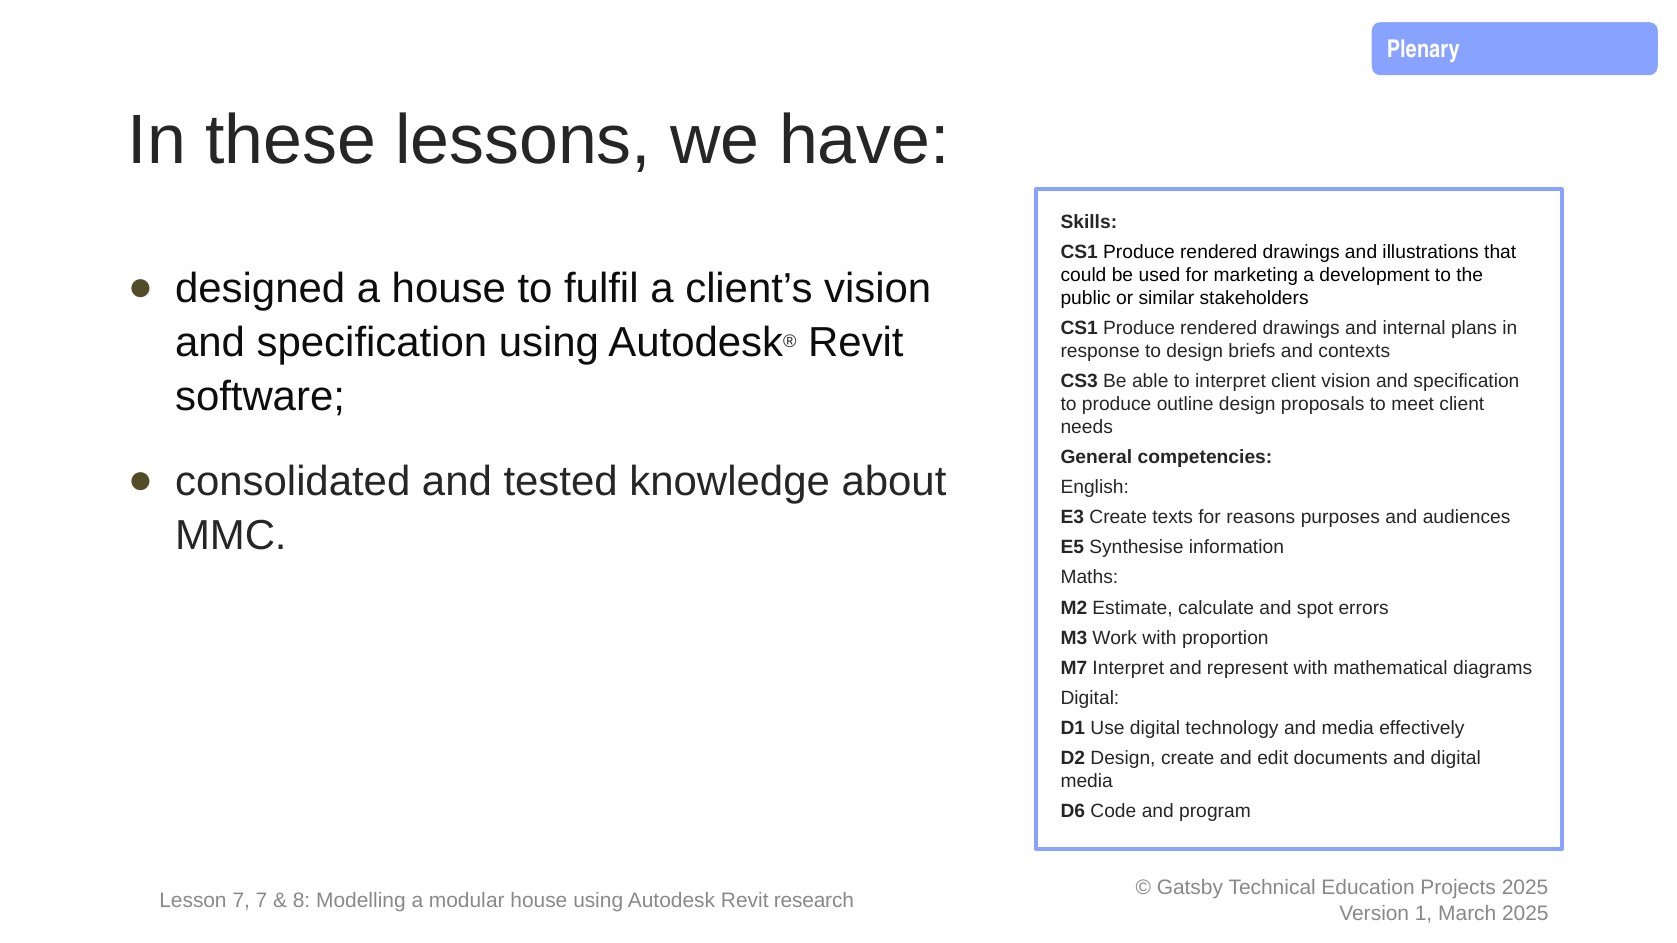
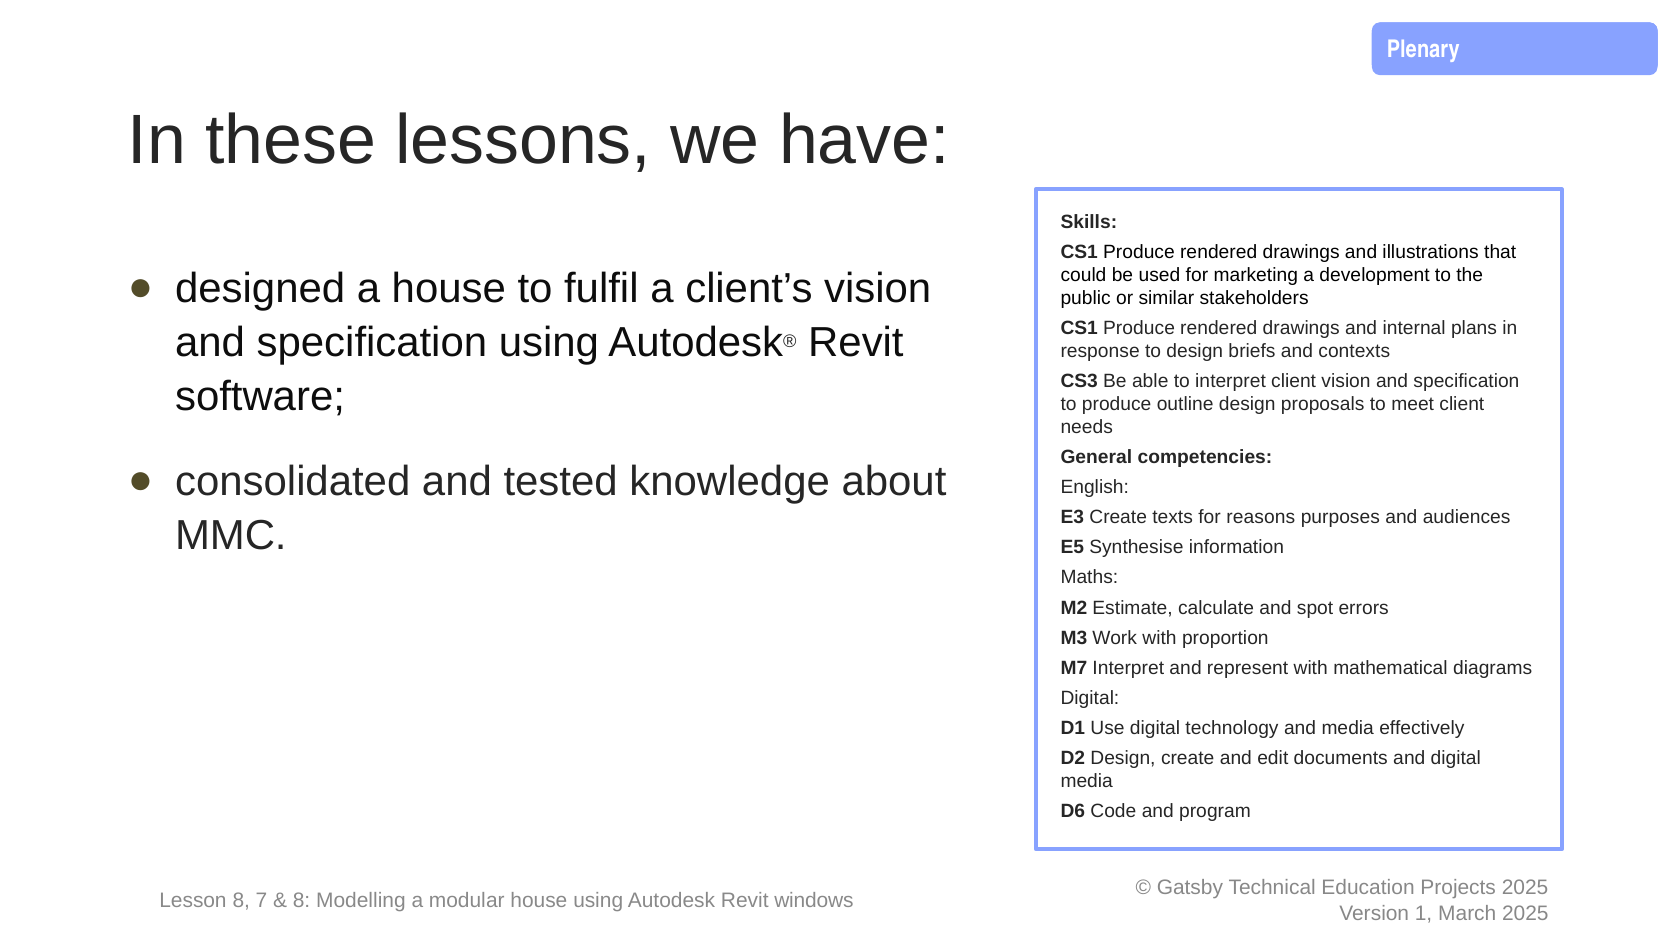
Lesson 7: 7 -> 8 (241, 901)
research: research -> windows (814, 901)
